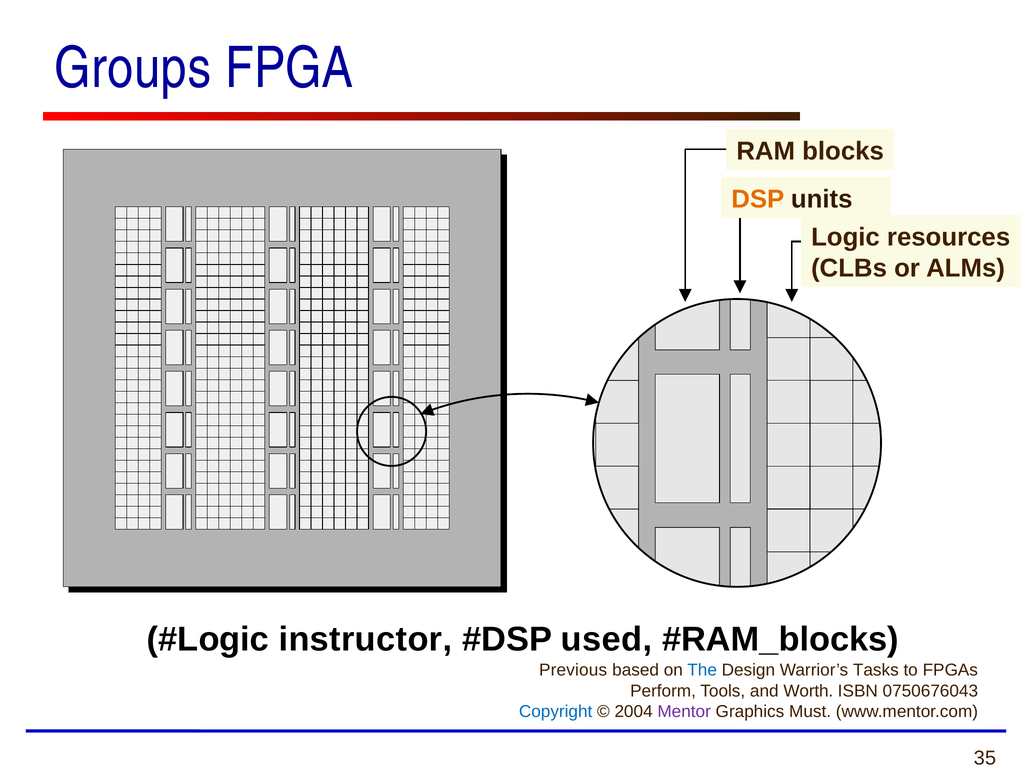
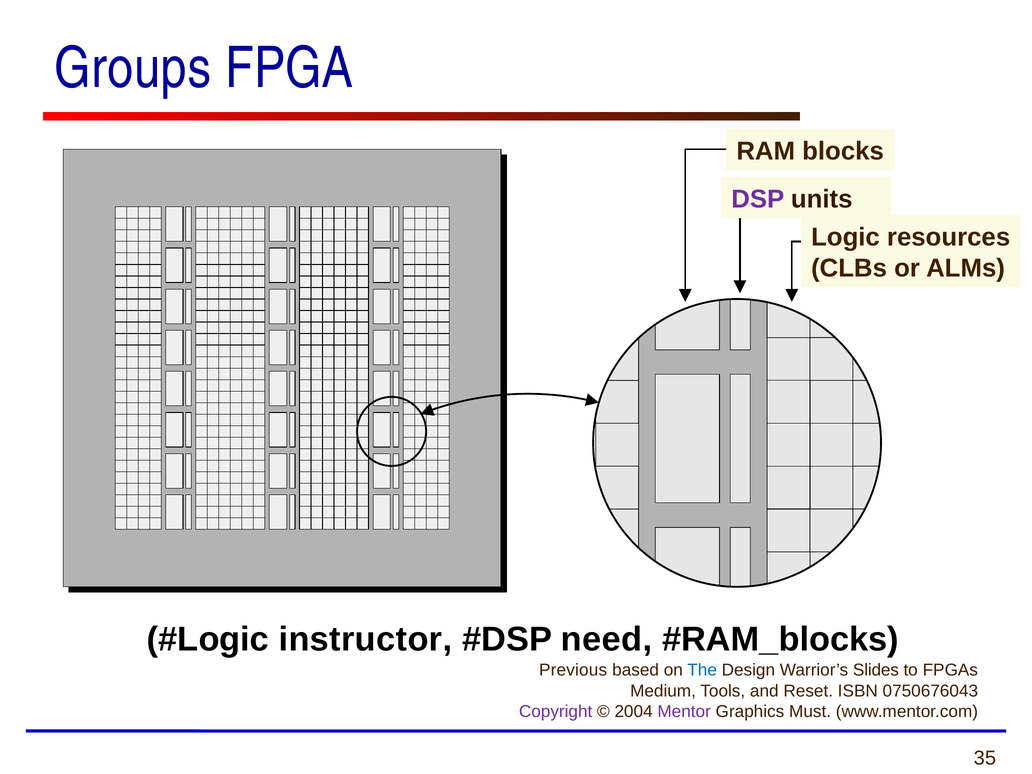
DSP colour: orange -> purple (758, 199)
used: used -> need (607, 640)
Tasks: Tasks -> Slides (876, 670)
Perform: Perform -> Medium (663, 691)
Worth: Worth -> Reset (808, 691)
Copyright colour: blue -> purple (556, 711)
